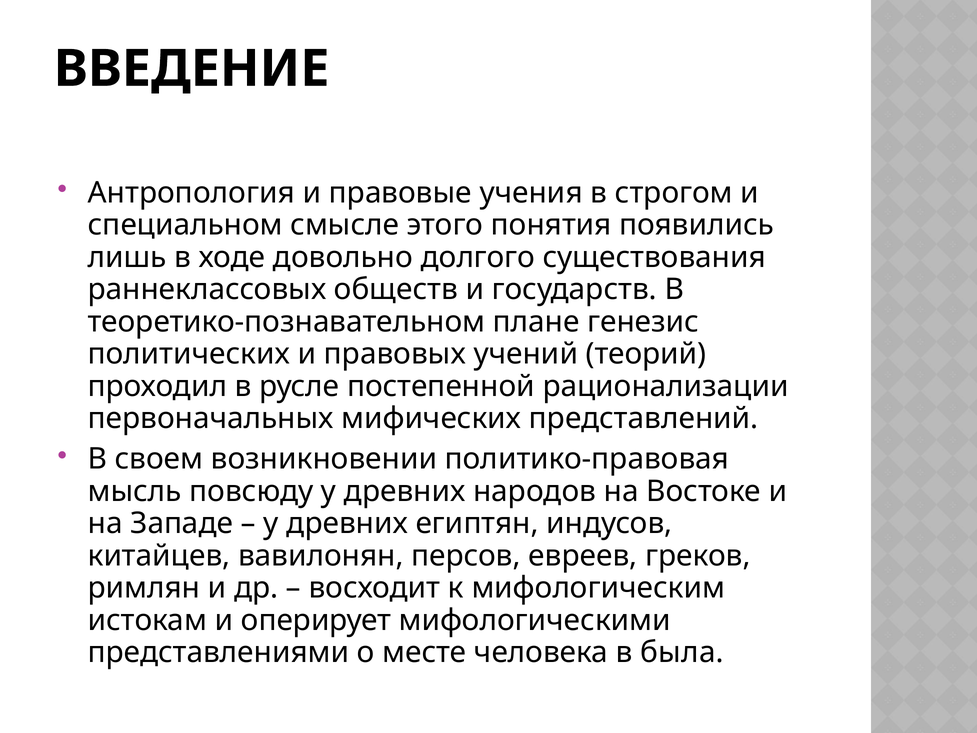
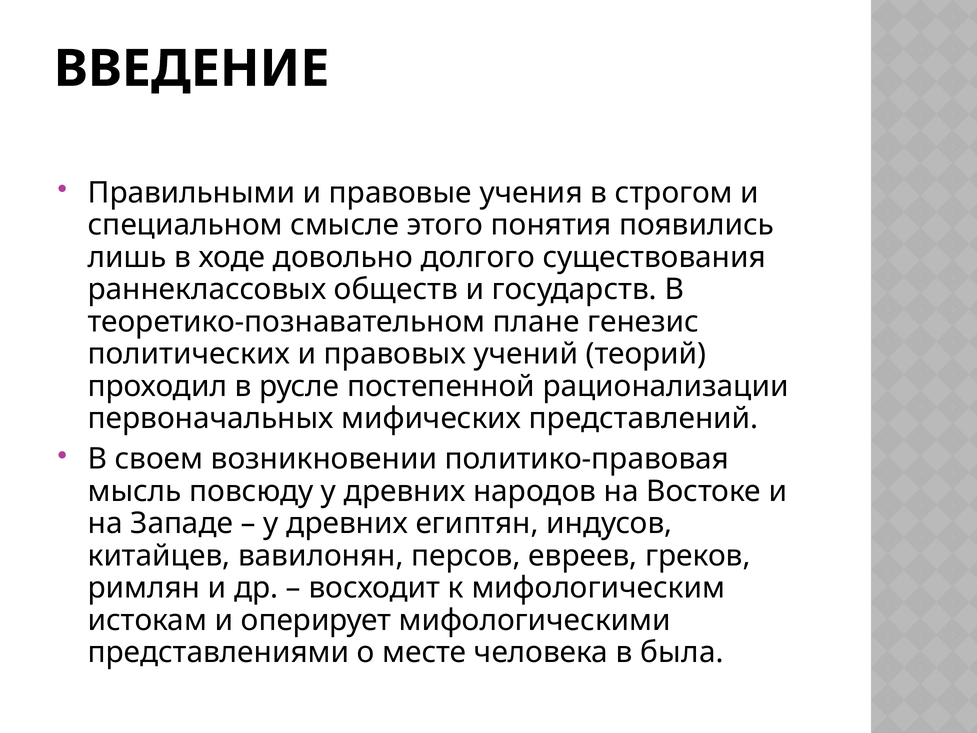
Антропология: Антропология -> Правильными (191, 193)
